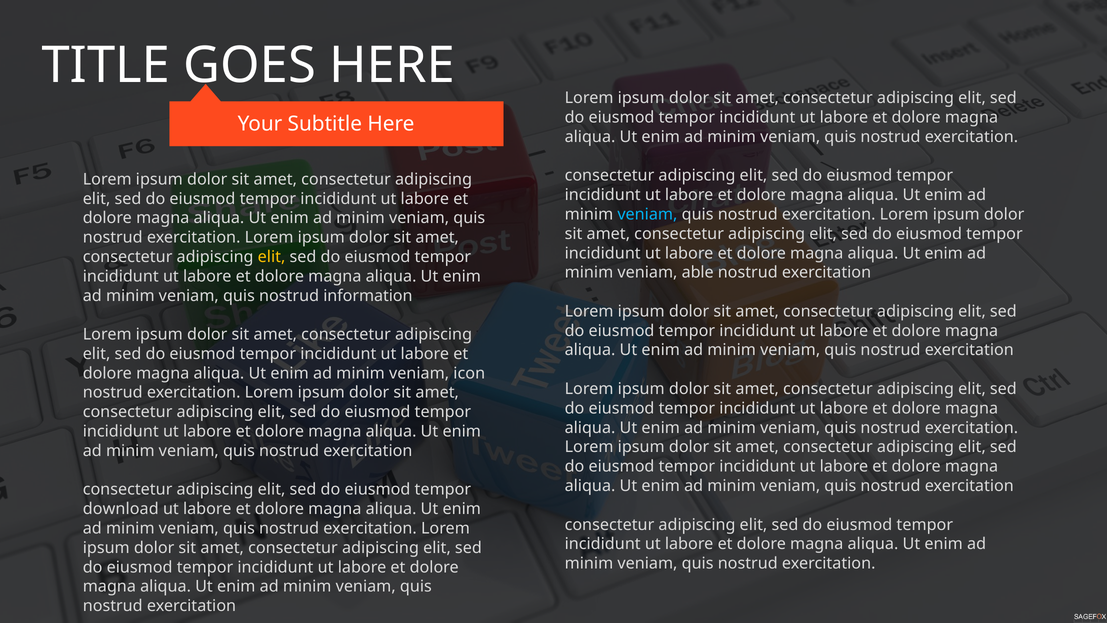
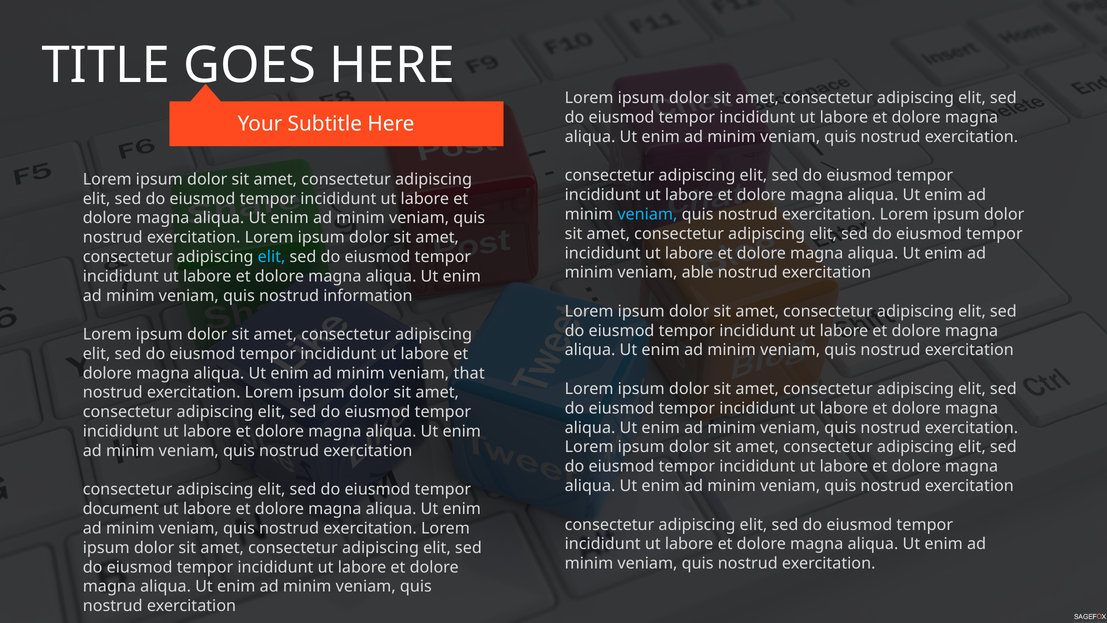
elit colour: yellow -> light blue (272, 257)
icon: icon -> that (469, 373)
download: download -> document (121, 509)
